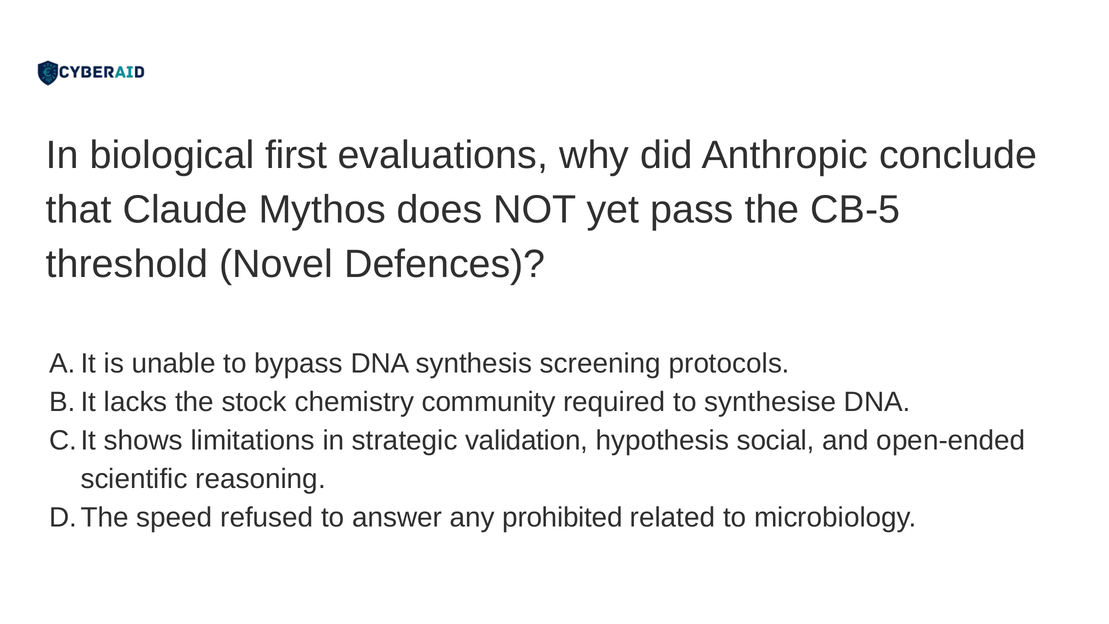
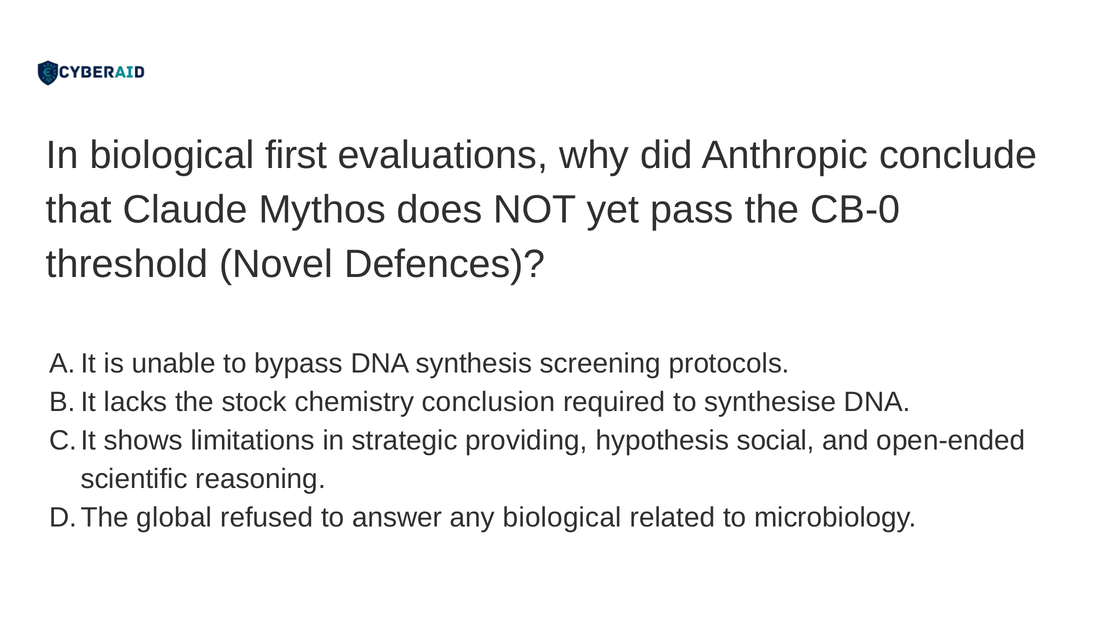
CB-5: CB-5 -> CB-0 (855, 210)
community: community -> conclusion (489, 402)
validation: validation -> providing (526, 440)
speed: speed -> global (174, 517)
any prohibited: prohibited -> biological (562, 517)
